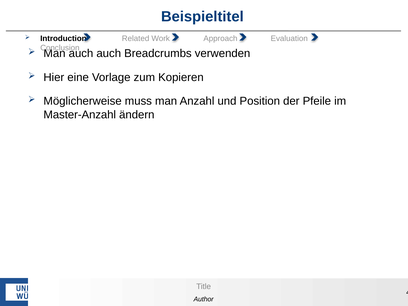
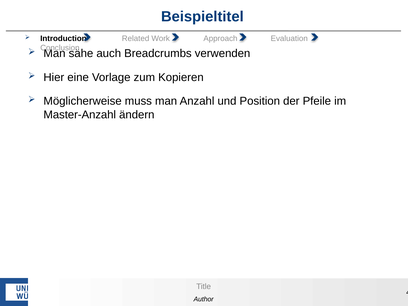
Man auch: auch -> sähe (81, 54)
